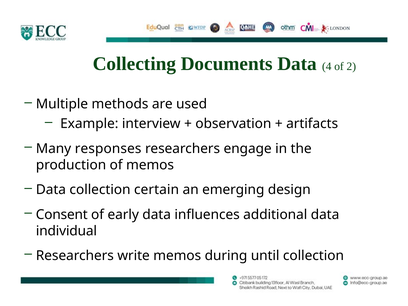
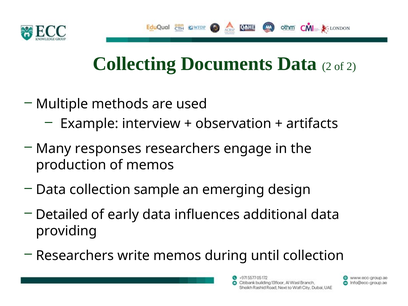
Data 4: 4 -> 2 (327, 67)
certain: certain -> sample (157, 190)
Consent: Consent -> Detailed (62, 215)
individual: individual -> providing (66, 231)
